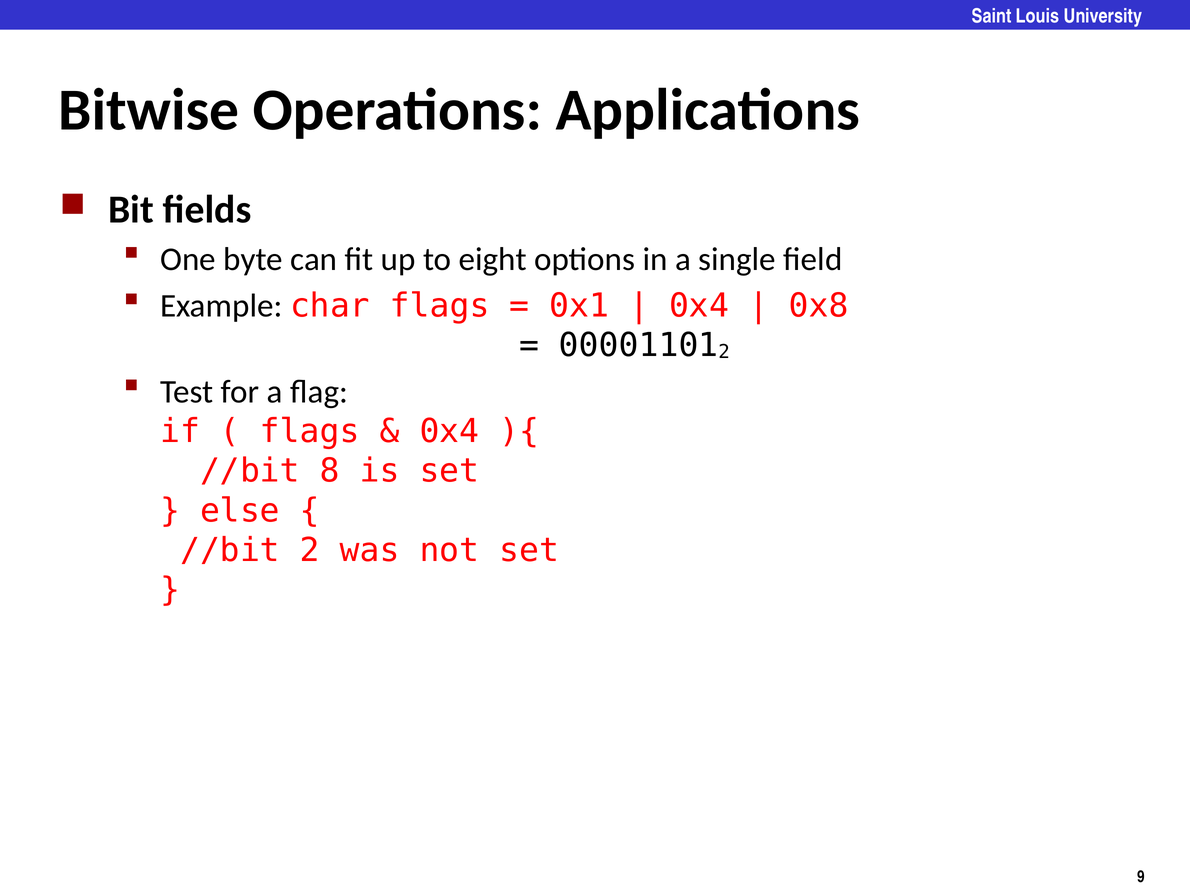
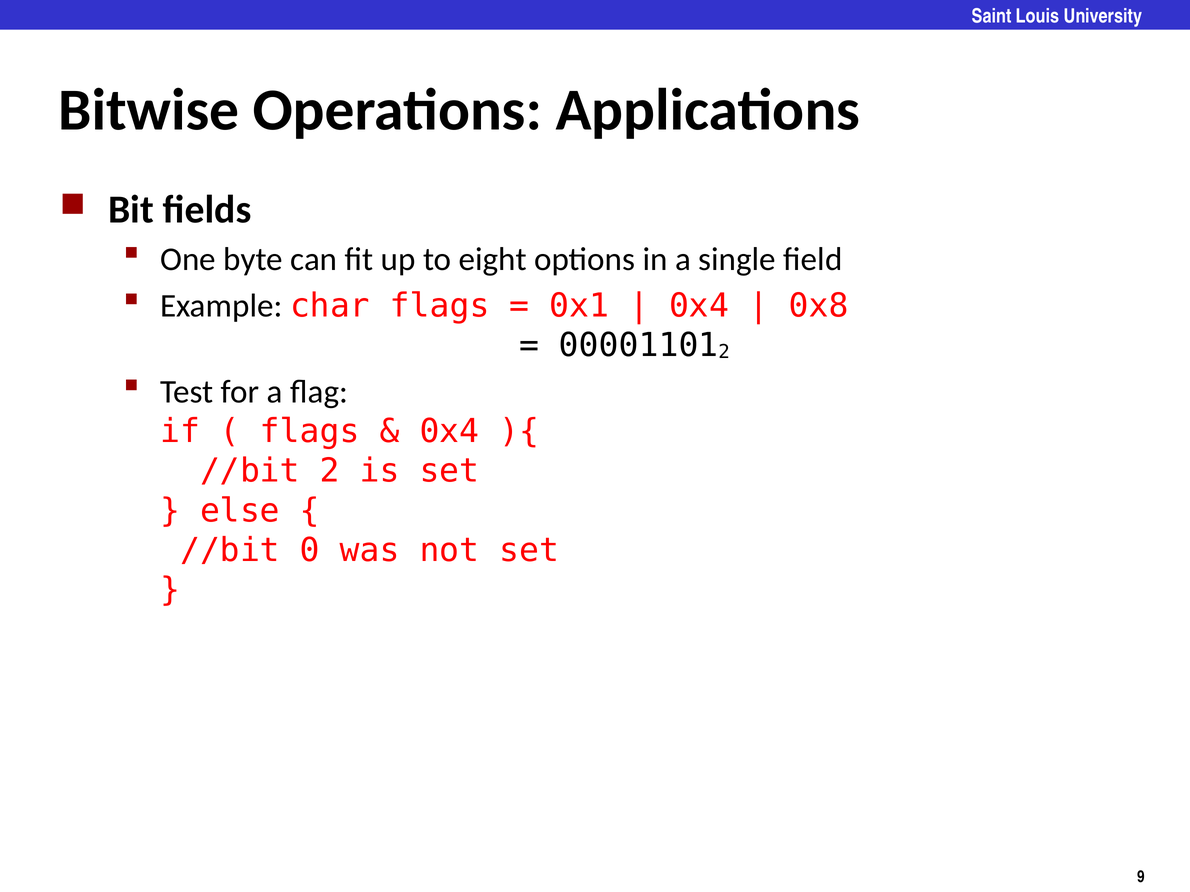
//bit 8: 8 -> 2 (330, 471)
//bit 2: 2 -> 0 (310, 551)
